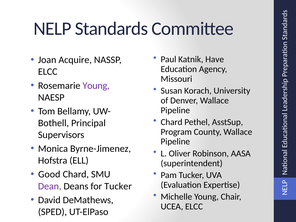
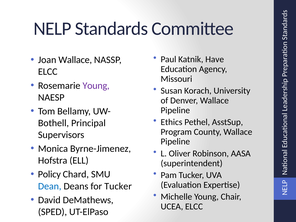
Joan Acquire: Acquire -> Wallace (75, 60)
Chard: Chard -> Ethics (172, 122)
Good: Good -> Policy (49, 174)
Dean colour: purple -> blue (50, 186)
